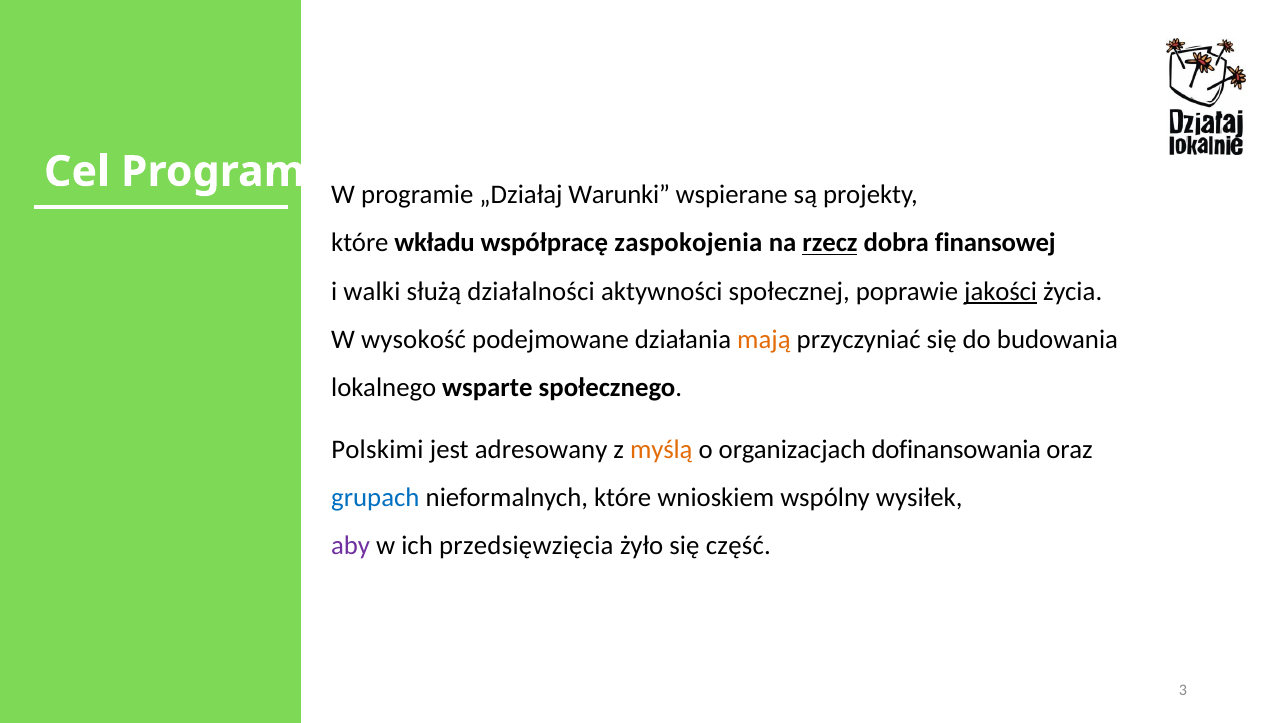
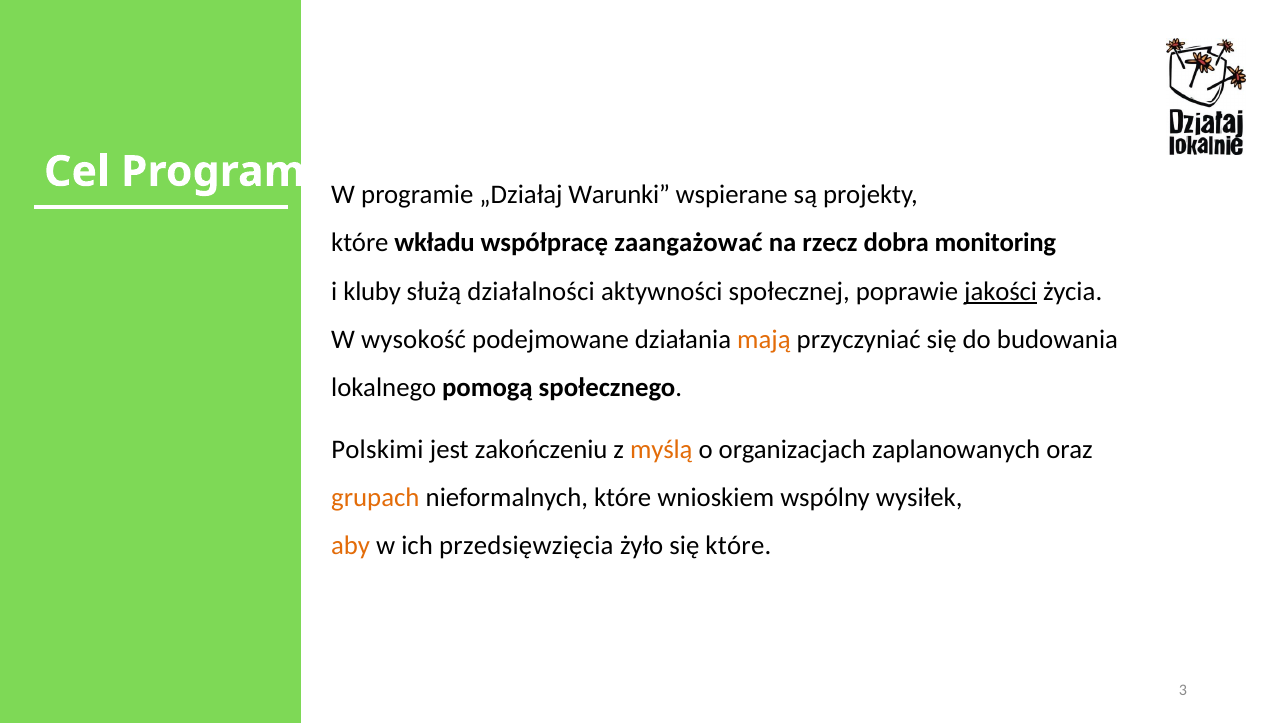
zaspokojenia: zaspokojenia -> zaangażować (688, 243)
rzecz underline: present -> none (830, 243)
finansowej: finansowej -> monitoring (995, 243)
walki: walki -> kluby (372, 291)
wsparte: wsparte -> pomogą (487, 388)
adresowany: adresowany -> zakończeniu (541, 449)
dofinansowania: dofinansowania -> zaplanowanych (956, 449)
grupach colour: blue -> orange (375, 498)
aby colour: purple -> orange (351, 546)
się część: część -> które (738, 546)
